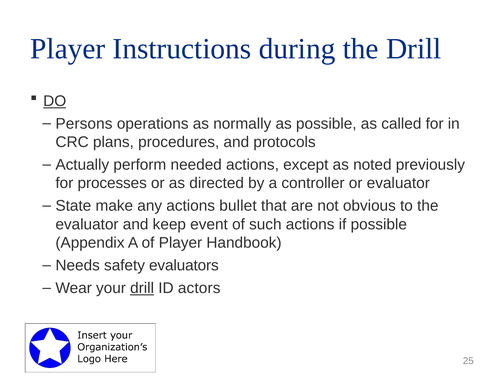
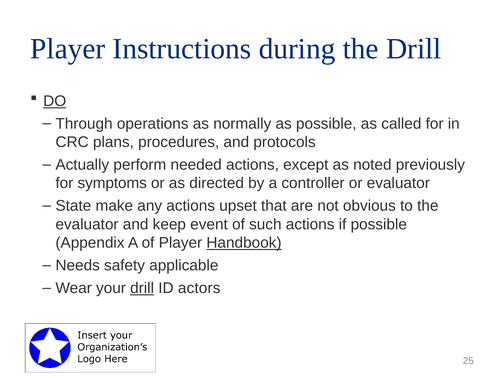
Persons: Persons -> Through (84, 124)
processes: processes -> symptoms (112, 183)
bullet: bullet -> upset (238, 206)
Handbook underline: none -> present (244, 243)
evaluators: evaluators -> applicable (184, 265)
